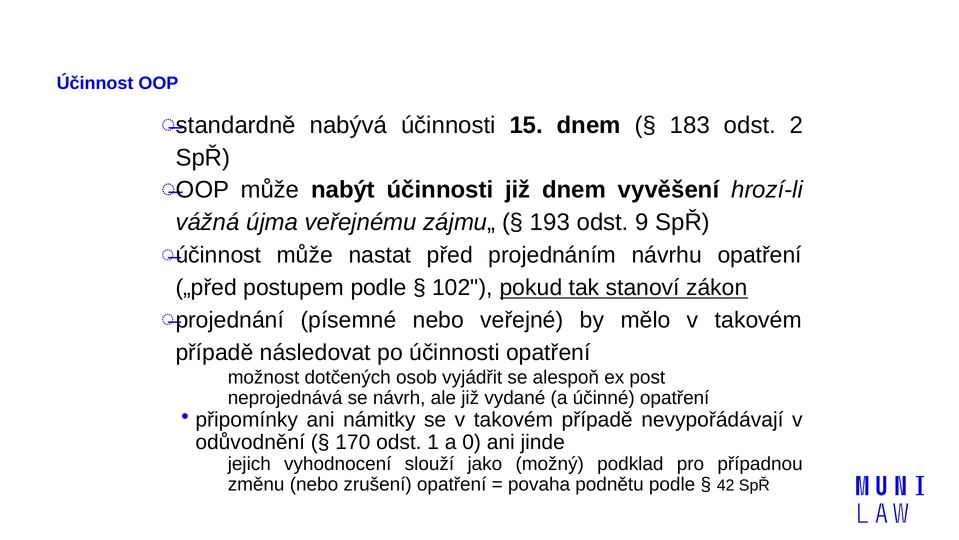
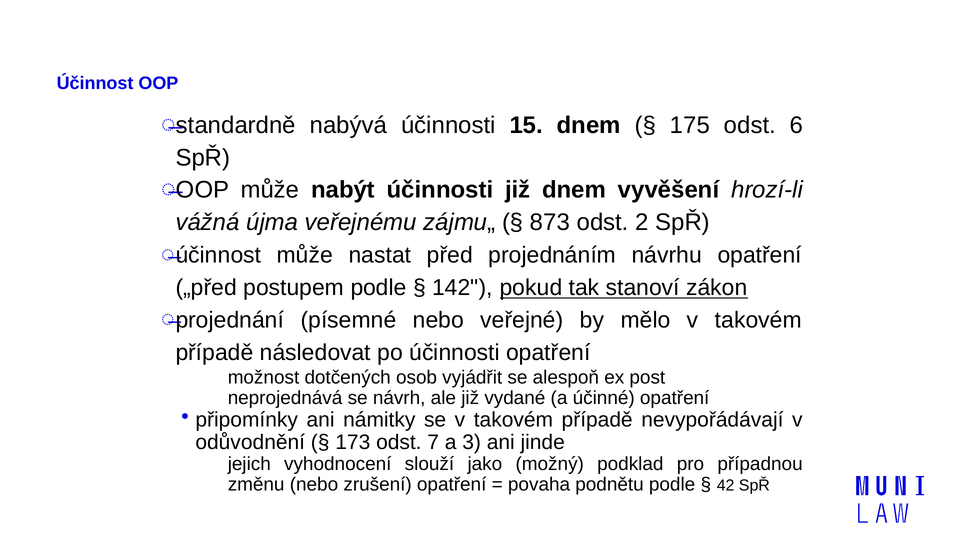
183: 183 -> 175 (690, 125)
2: 2 -> 6 (796, 125)
193: 193 -> 873 (550, 222)
9: 9 -> 2 (642, 222)
102: 102 -> 142 (462, 287)
170: 170 -> 173 (353, 442)
1: 1 -> 7 (433, 442)
0: 0 -> 3 (472, 442)
